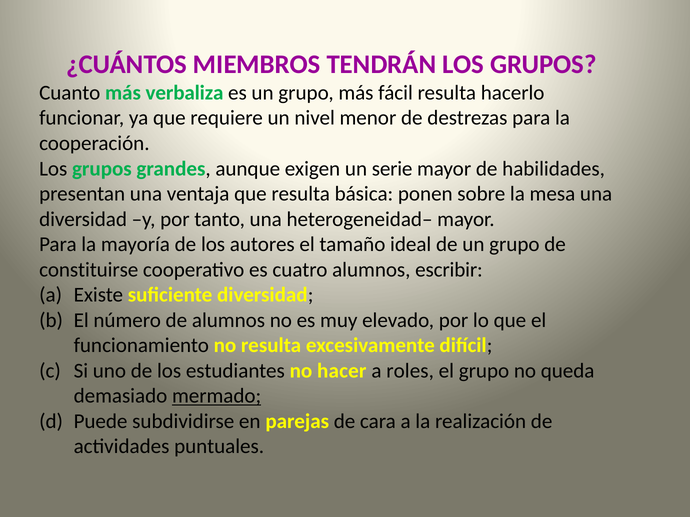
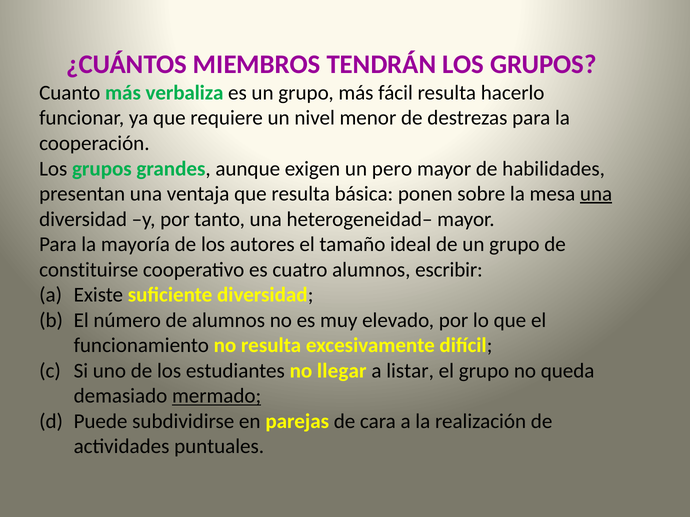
serie: serie -> pero (392, 169)
una underline: none -> present (596, 194)
hacer: hacer -> llegar (342, 371)
roles: roles -> listar (410, 371)
